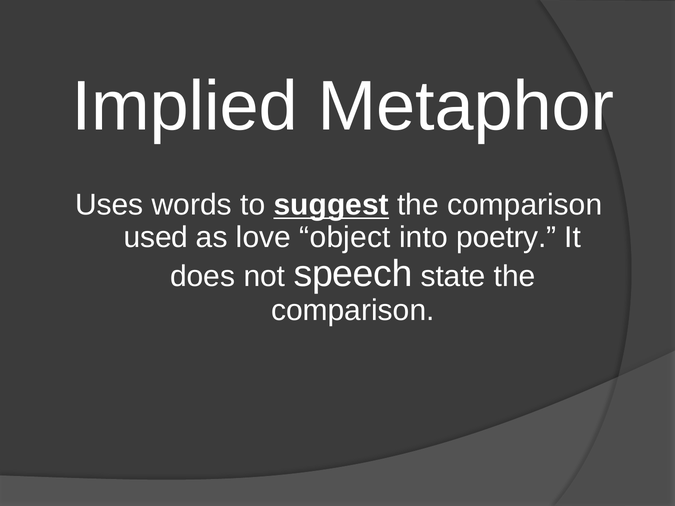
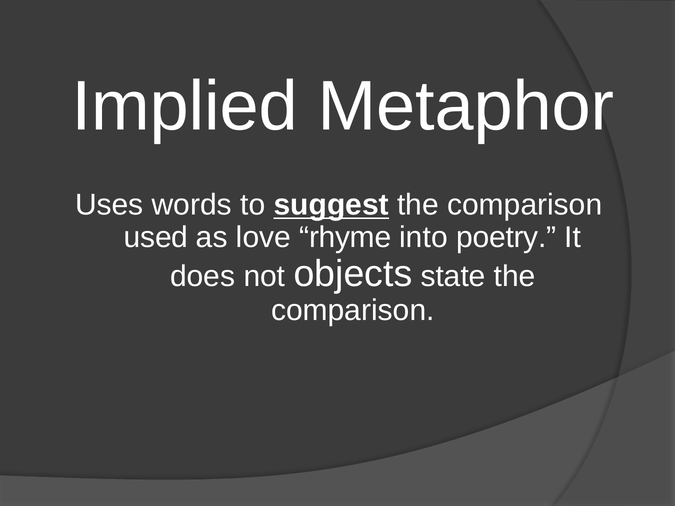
object: object -> rhyme (345, 237)
speech: speech -> objects (353, 274)
